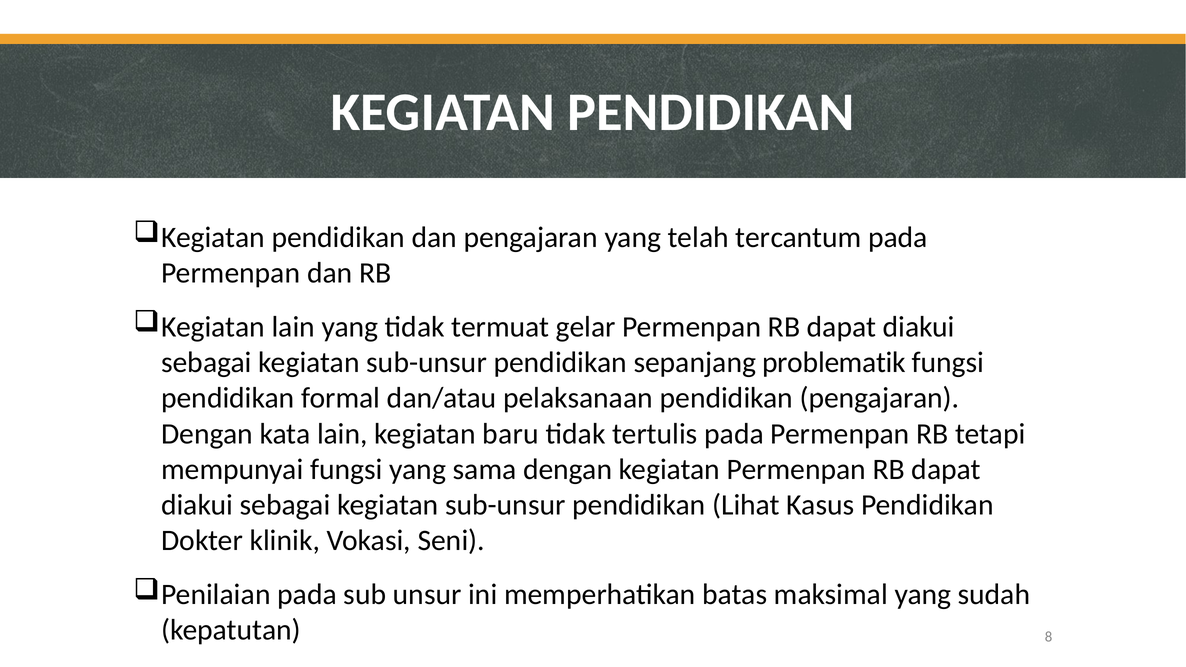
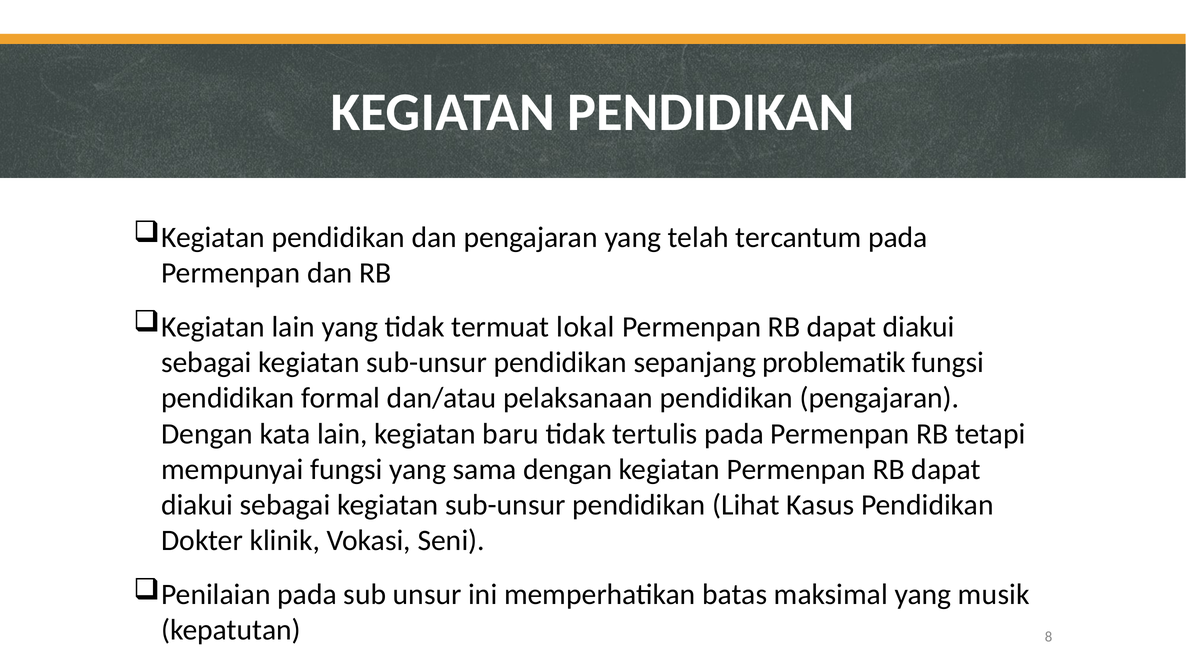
gelar: gelar -> lokal (585, 327)
sudah: sudah -> musik (994, 595)
